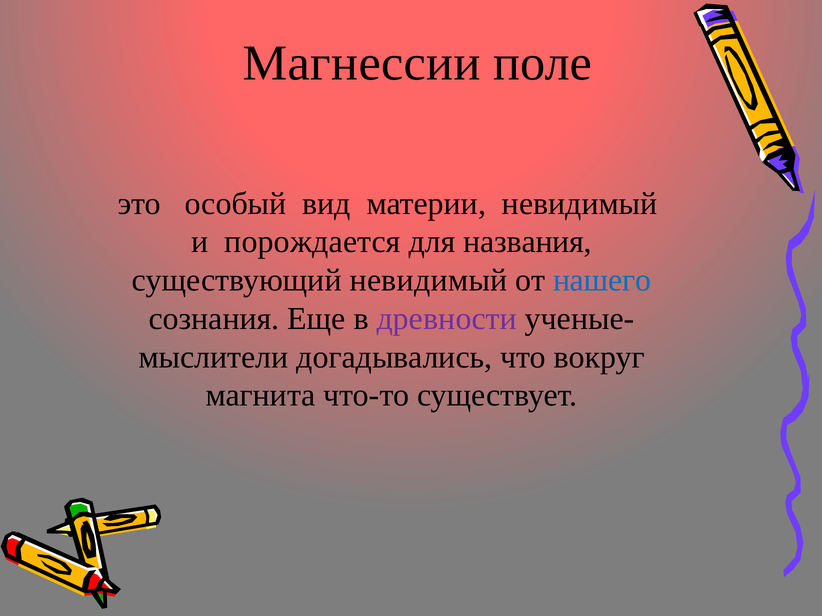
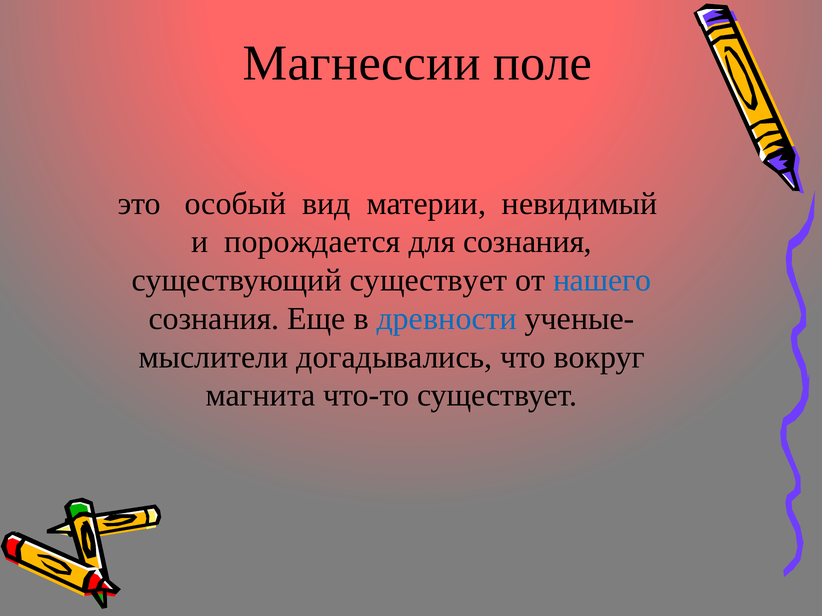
для названия: названия -> сознания (528, 242)
существующий невидимый: невидимый -> существует (429, 281)
древности colour: purple -> blue (447, 319)
